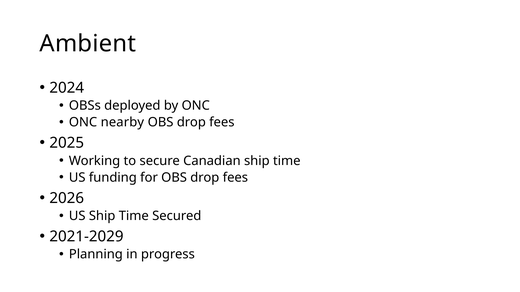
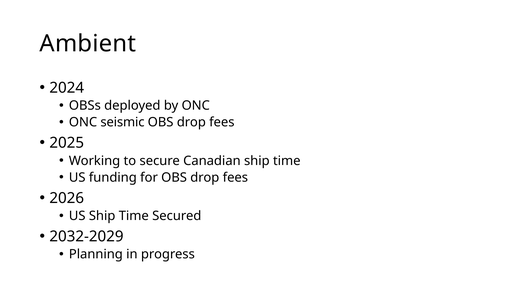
nearby: nearby -> seismic (122, 123)
2021-2029: 2021-2029 -> 2032-2029 (86, 237)
